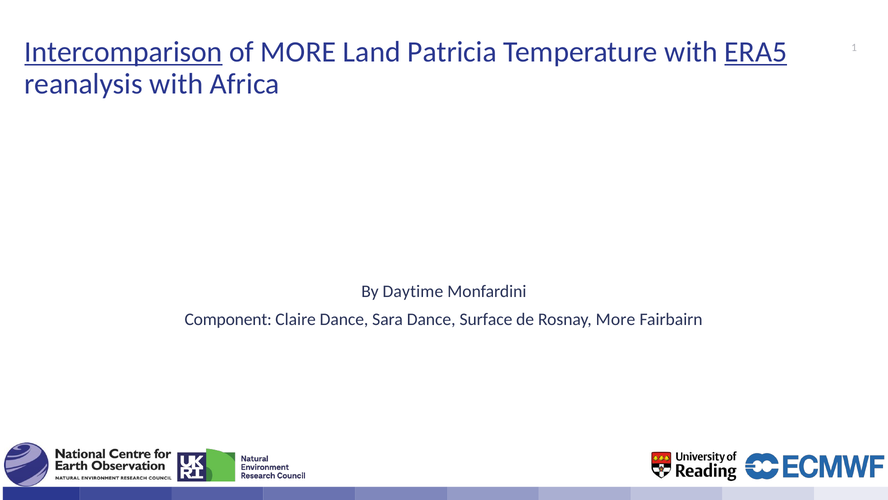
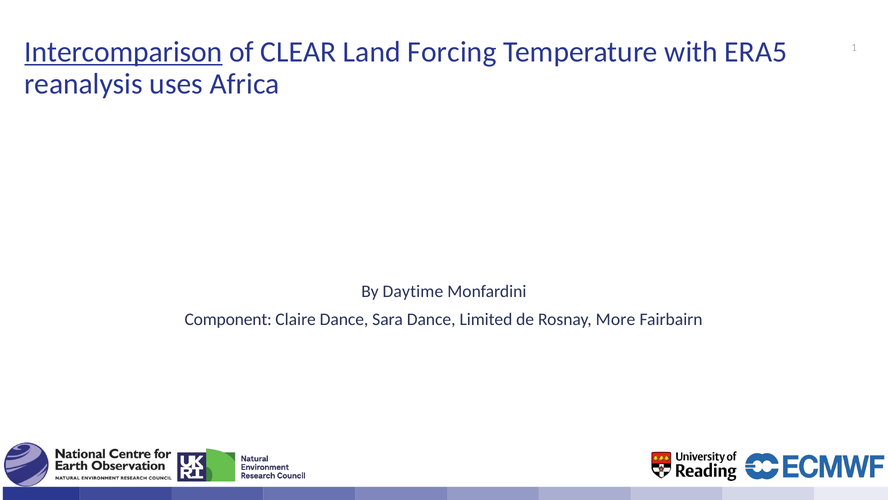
of MORE: MORE -> CLEAR (298, 52)
Patricia: Patricia -> Forcing (452, 52)
ERA5 underline: present -> none (756, 52)
reanalysis with: with -> uses (176, 84)
Surface: Surface -> Limited (486, 319)
